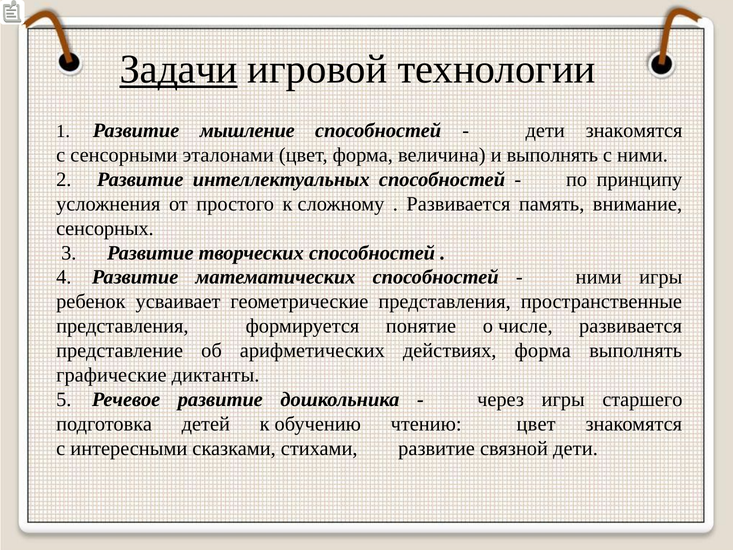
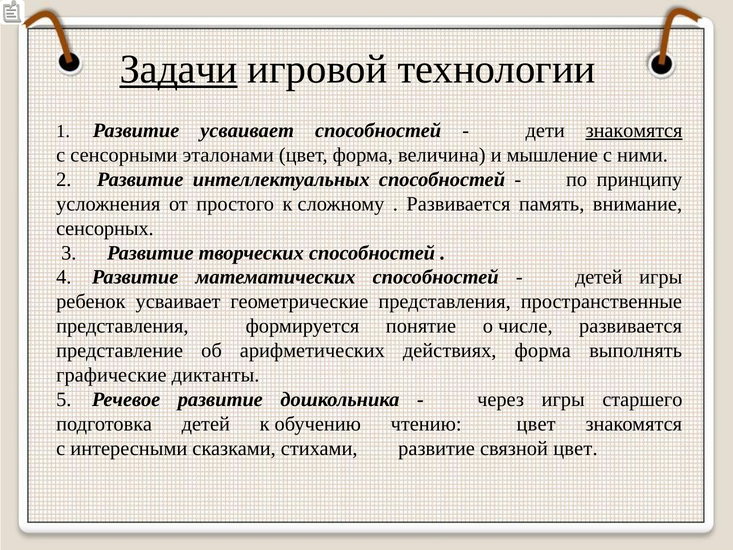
Развитие мышление: мышление -> усваивает (247, 130)
знакомятся underline: none -> present (634, 130)
и выполнять: выполнять -> мышление (552, 155)
ними: ними -> детей (599, 277)
связной дети: дети -> цвет (575, 448)
